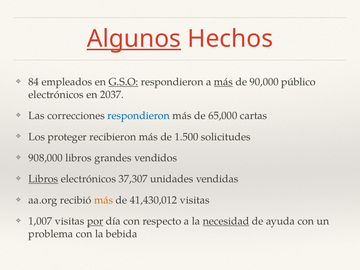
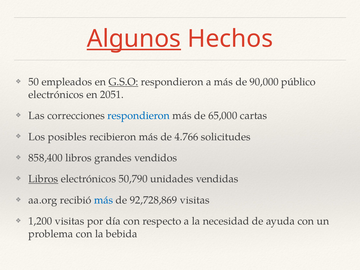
84: 84 -> 50 (34, 82)
más underline: present -> none (223, 82)
2037: 2037 -> 2051 (112, 95)
proteger: proteger -> posibles (67, 137)
1.500: 1.500 -> 4.766 (186, 137)
908,000: 908,000 -> 858,400 (46, 158)
37,307: 37,307 -> 50,790 (133, 179)
más colour: orange -> blue (104, 200)
41,430,012: 41,430,012 -> 92,728,869 (154, 200)
1,007: 1,007 -> 1,200 (40, 221)
por underline: present -> none (95, 221)
necesidad underline: present -> none (226, 221)
